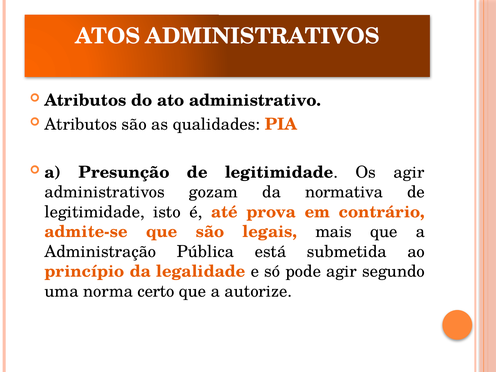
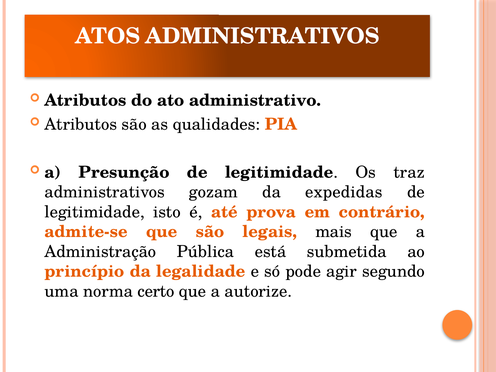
Os agir: agir -> traz (409, 172)
normativa: normativa -> expedidas (344, 192)
